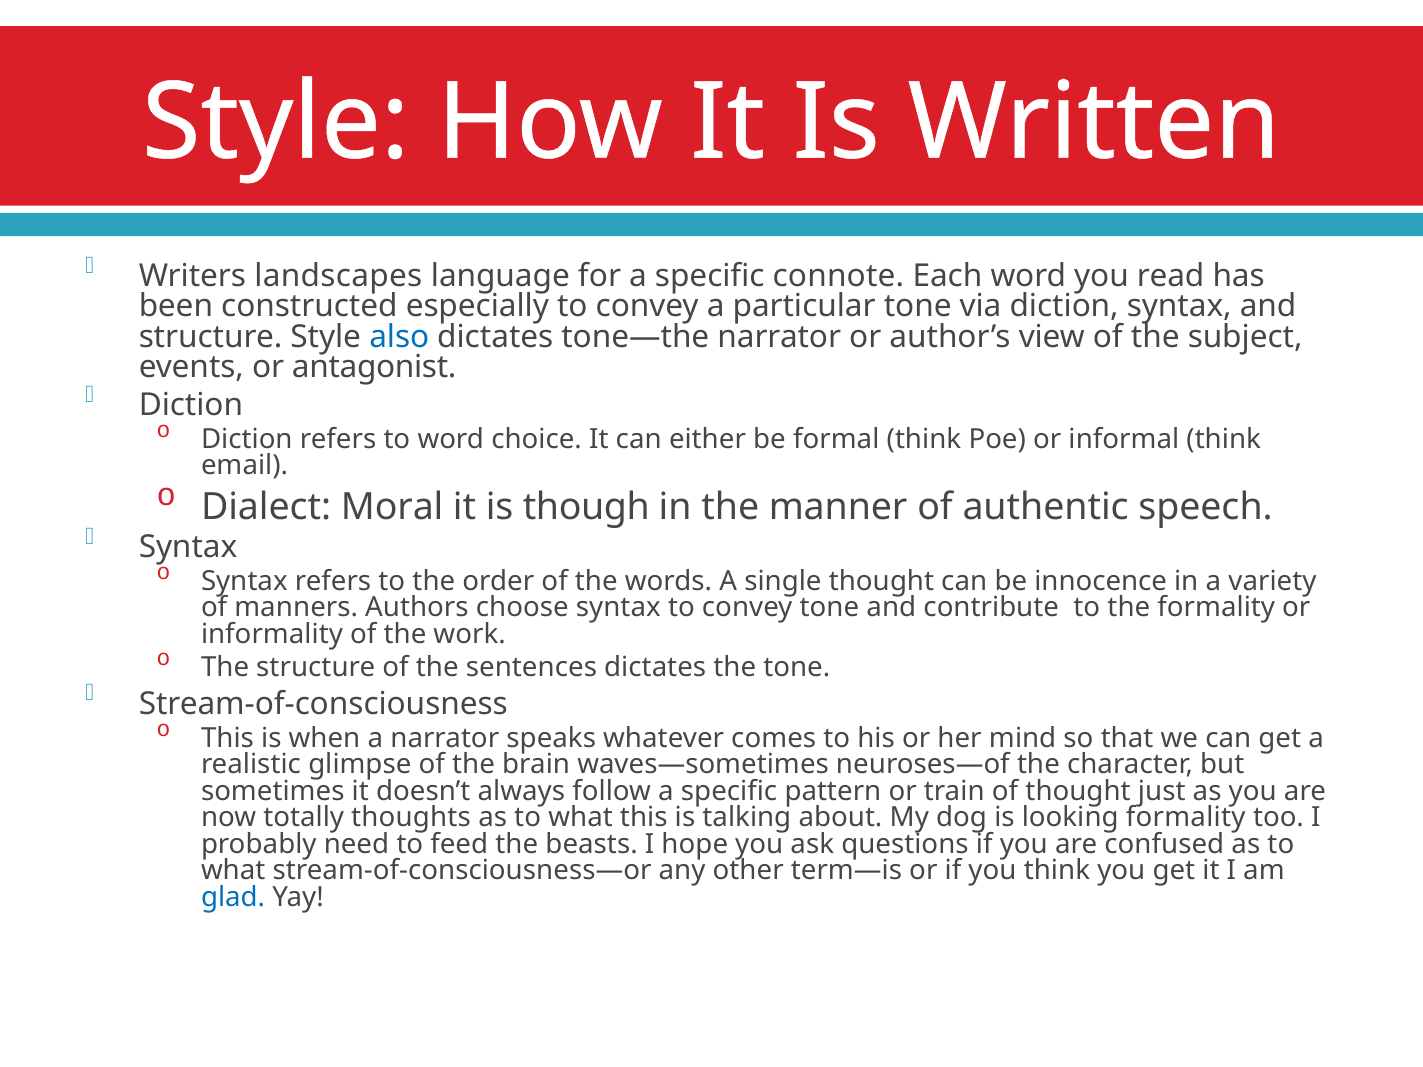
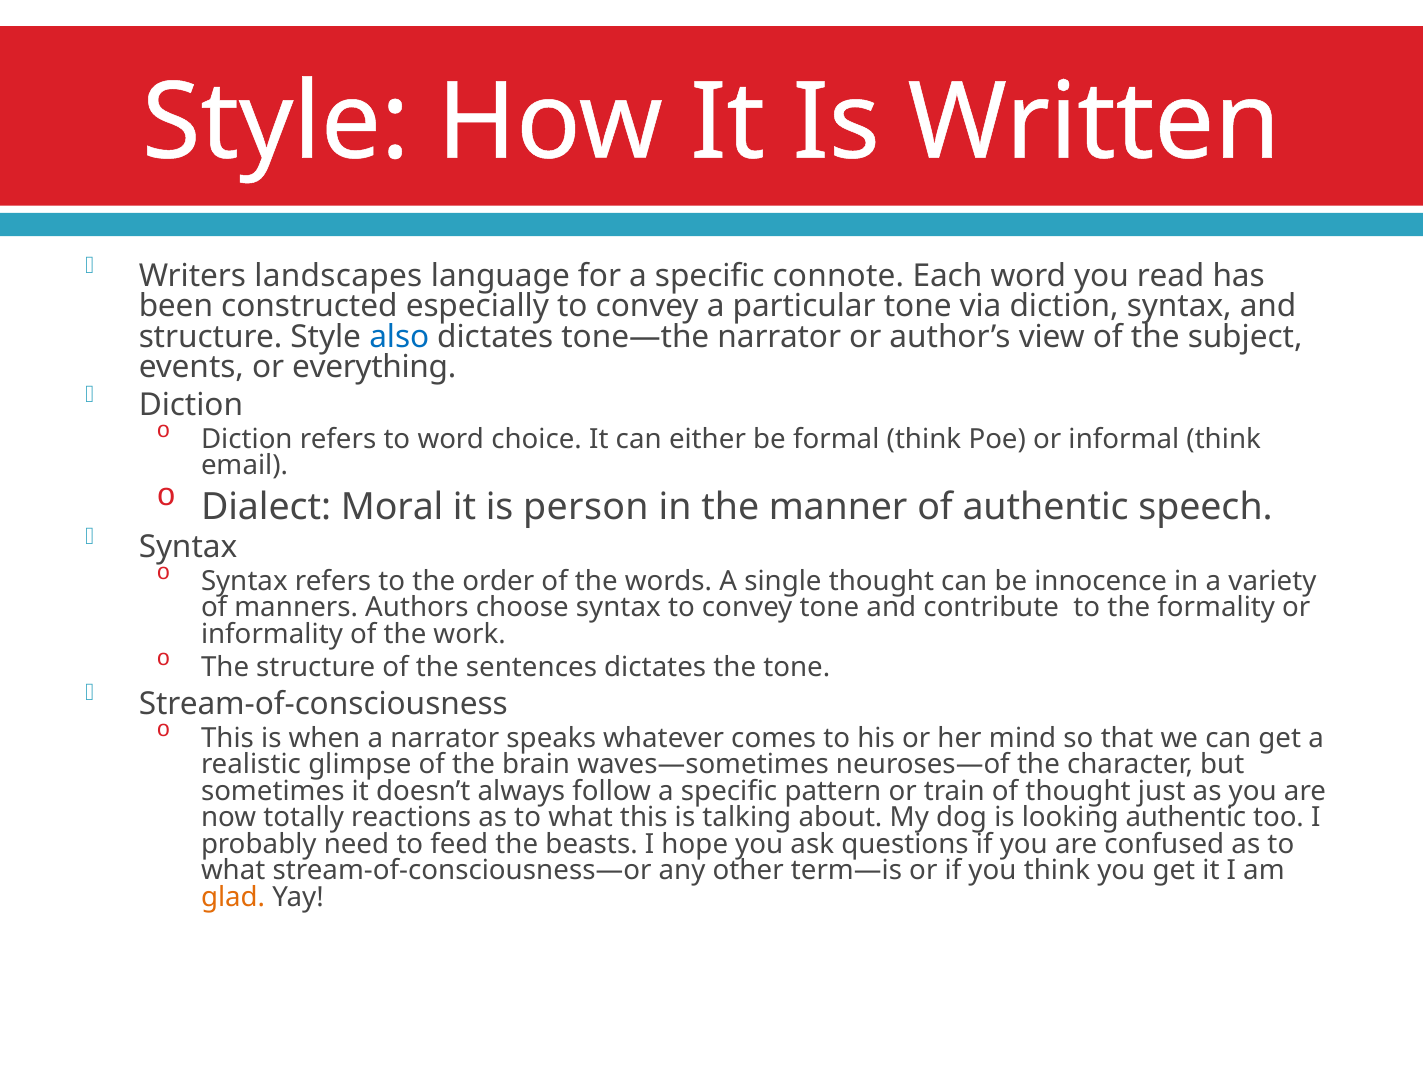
antagonist: antagonist -> everything (374, 367)
though: though -> person (586, 507)
thoughts: thoughts -> reactions (411, 818)
looking formality: formality -> authentic (1186, 818)
glad colour: blue -> orange (233, 897)
